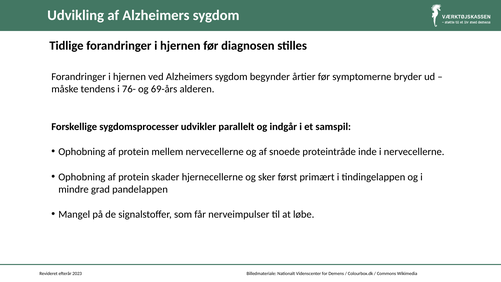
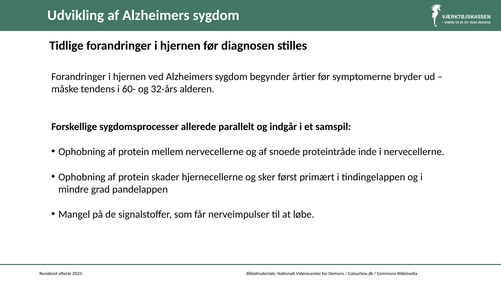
76-: 76- -> 60- (129, 89)
69-års: 69-års -> 32-års (164, 89)
udvikler: udvikler -> allerede (198, 127)
